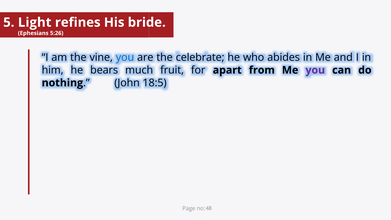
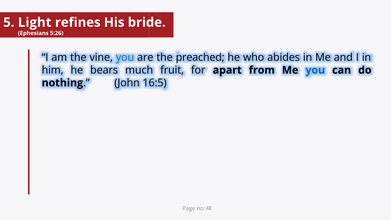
celebrate: celebrate -> preached (200, 58)
you colour: purple -> blue (315, 70)
18:5: 18:5 -> 16:5 (155, 83)
